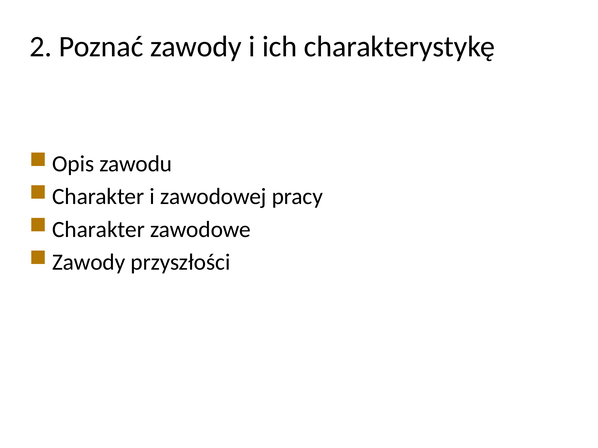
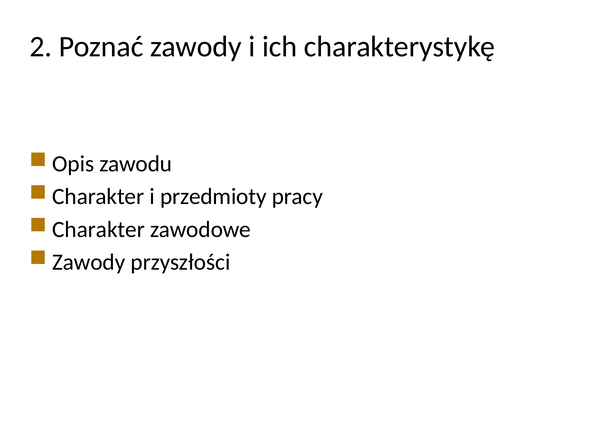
zawodowej: zawodowej -> przedmioty (213, 197)
